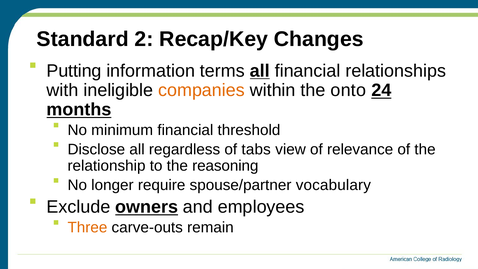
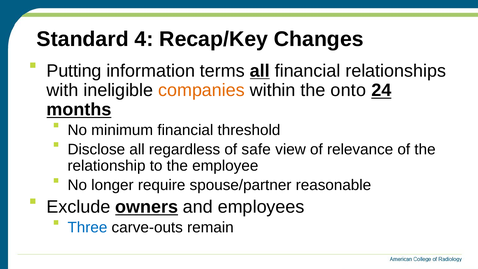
2: 2 -> 4 (144, 39)
tabs: tabs -> safe (256, 149)
reasoning: reasoning -> employee (225, 166)
vocabulary: vocabulary -> reasonable (333, 185)
Three colour: orange -> blue (87, 227)
